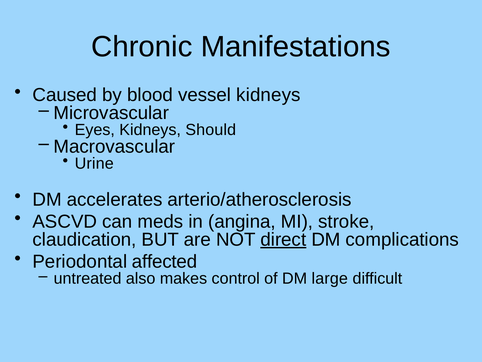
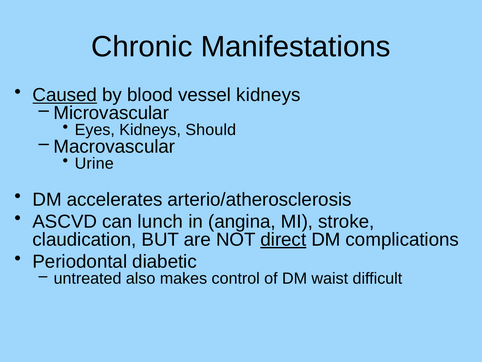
Caused underline: none -> present (65, 95)
meds: meds -> lunch (160, 221)
affected: affected -> diabetic (165, 261)
large: large -> waist (330, 278)
